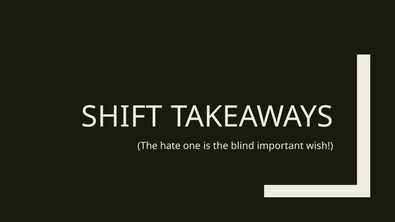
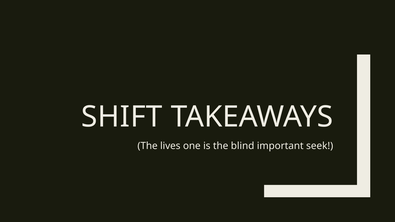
hate: hate -> lives (170, 146)
wish: wish -> seek (320, 146)
